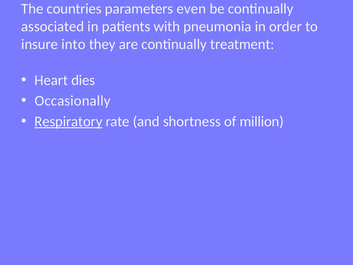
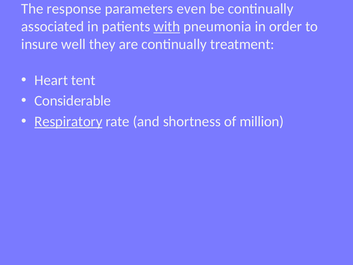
countries: countries -> response (74, 9)
with underline: none -> present (167, 26)
into: into -> well (73, 44)
dies: dies -> tent (83, 80)
Occasionally: Occasionally -> Considerable (73, 101)
